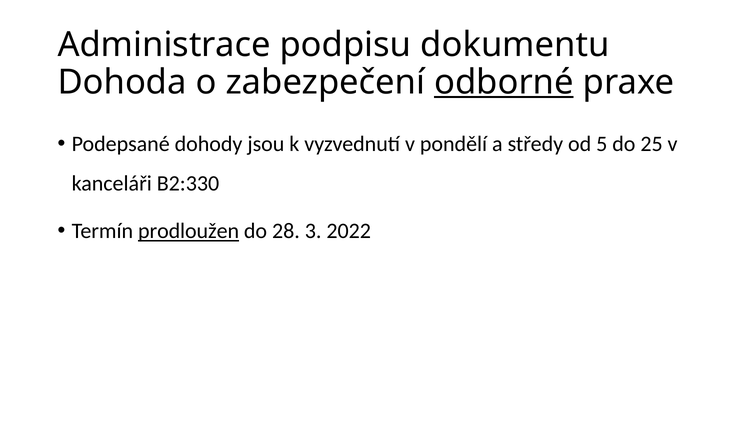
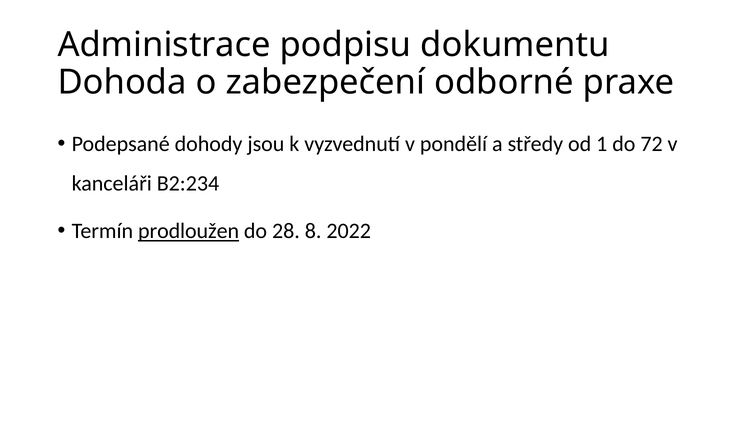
odborné underline: present -> none (504, 82)
5: 5 -> 1 (602, 144)
25: 25 -> 72 (652, 144)
B2:330: B2:330 -> B2:234 (188, 184)
3: 3 -> 8 (313, 231)
